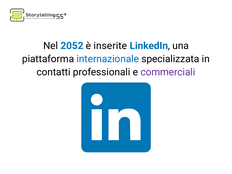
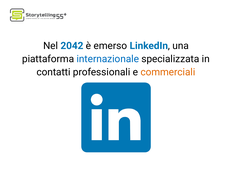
2052: 2052 -> 2042 (72, 46)
inserite: inserite -> emerso (110, 46)
commerciali colour: purple -> orange (168, 72)
